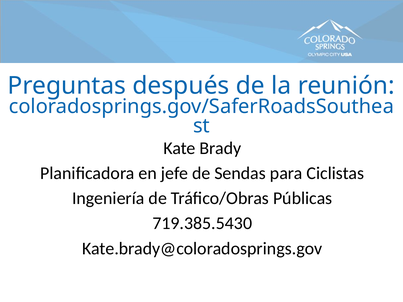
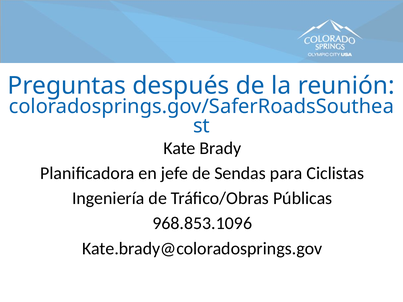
719.385.5430: 719.385.5430 -> 968.853.1096 (202, 224)
